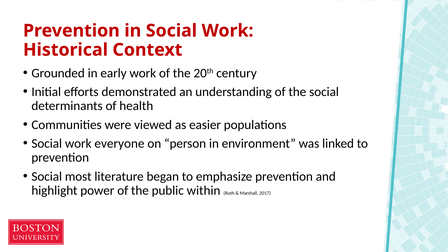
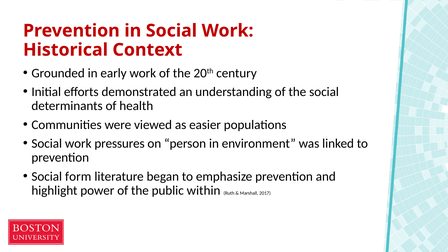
everyone: everyone -> pressures (120, 144)
most: most -> form (78, 176)
